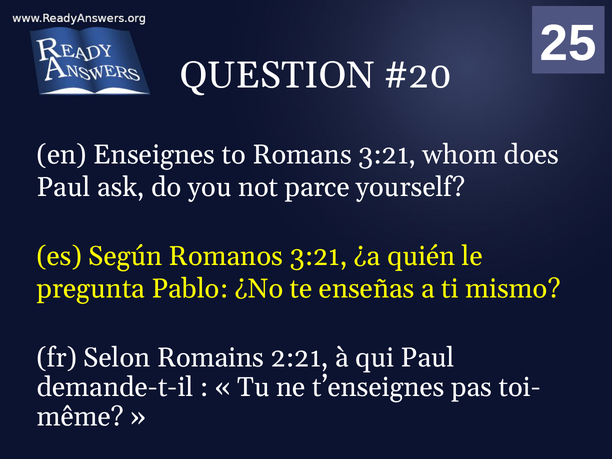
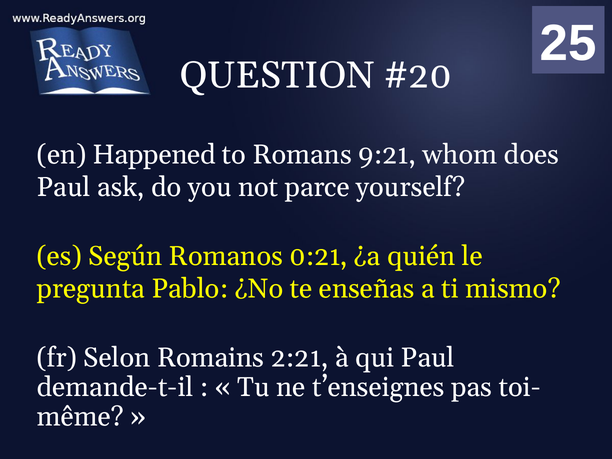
Enseignes: Enseignes -> Happened (154, 155)
Romans 3:21: 3:21 -> 9:21 (387, 155)
Romanos 3:21: 3:21 -> 0:21 (319, 256)
